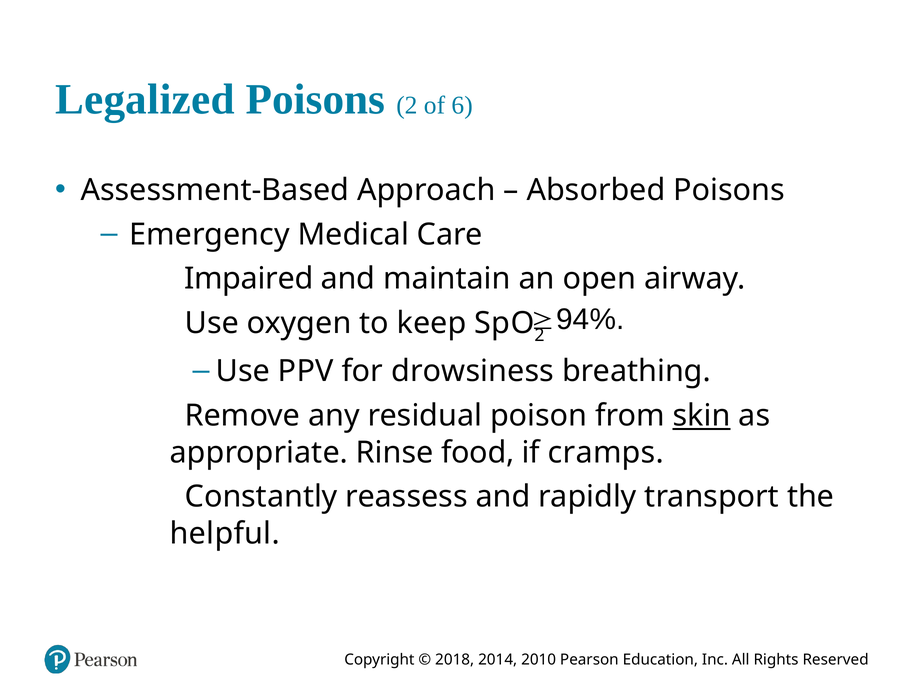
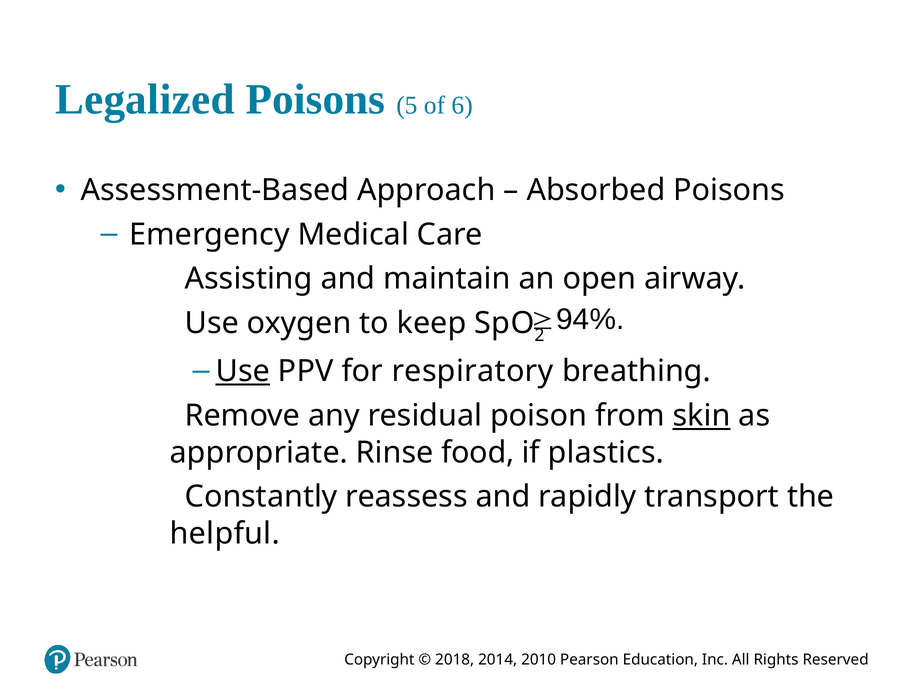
Poisons 2: 2 -> 5 (407, 105)
Impaired: Impaired -> Assisting (249, 279)
Use underline: none -> present (243, 371)
drowsiness: drowsiness -> respiratory (472, 371)
cramps: cramps -> plastics (606, 452)
